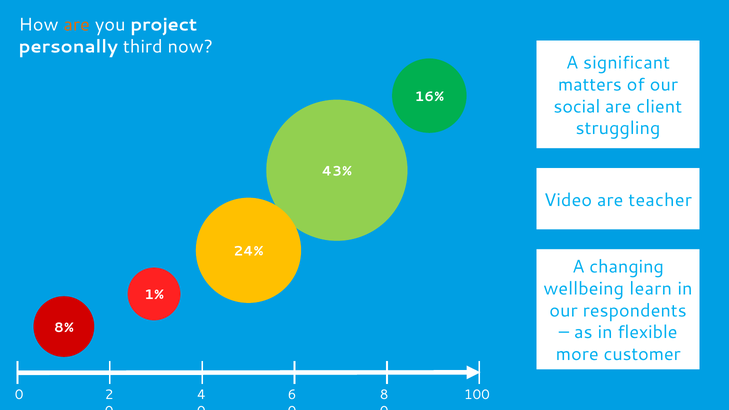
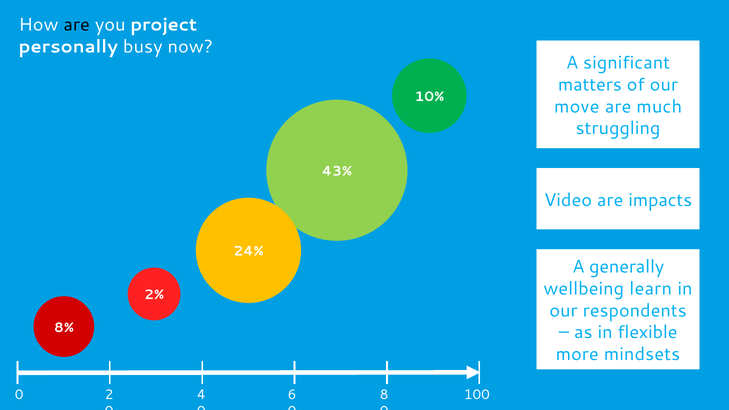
are colour: orange -> black (77, 25)
third: third -> busy (143, 47)
16%: 16% -> 10% (429, 97)
social: social -> move (577, 107)
client: client -> much (659, 107)
teacher: teacher -> impacts (660, 200)
changing: changing -> generally (627, 267)
1%: 1% -> 2% (154, 295)
customer: customer -> mindsets (642, 354)
